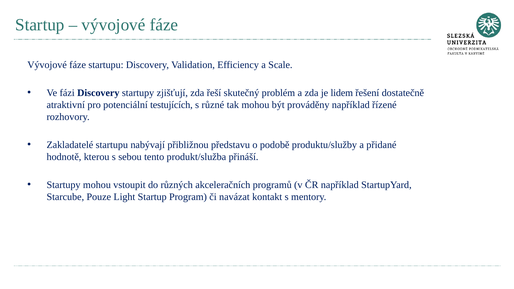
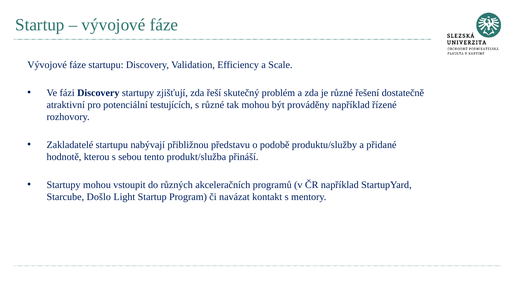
je lidem: lidem -> různé (342, 93)
Pouze: Pouze -> Došlo (99, 197)
